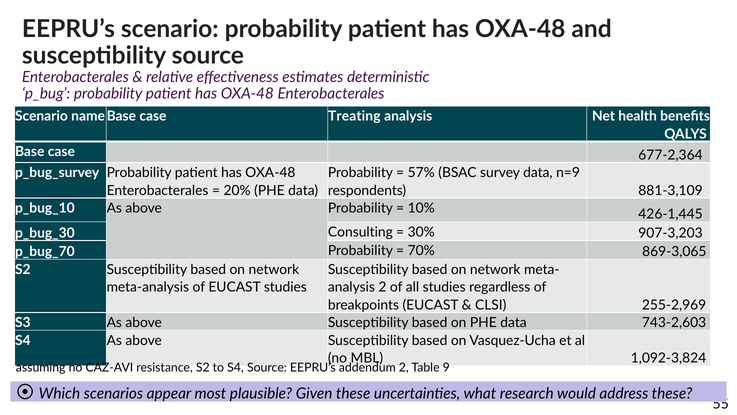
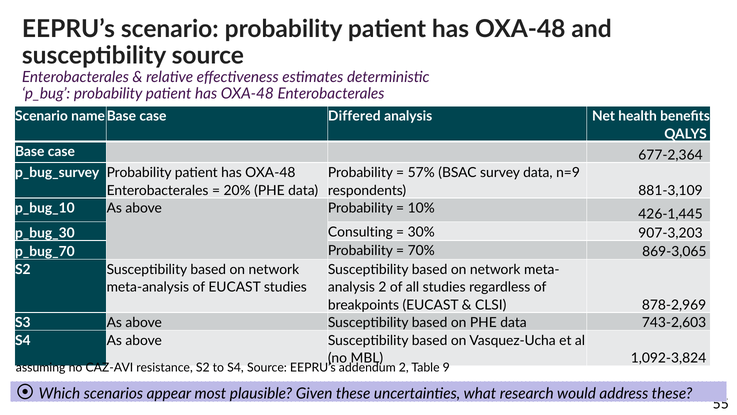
Treating: Treating -> Differed (354, 116)
255-2,969: 255-2,969 -> 878-2,969 (674, 305)
